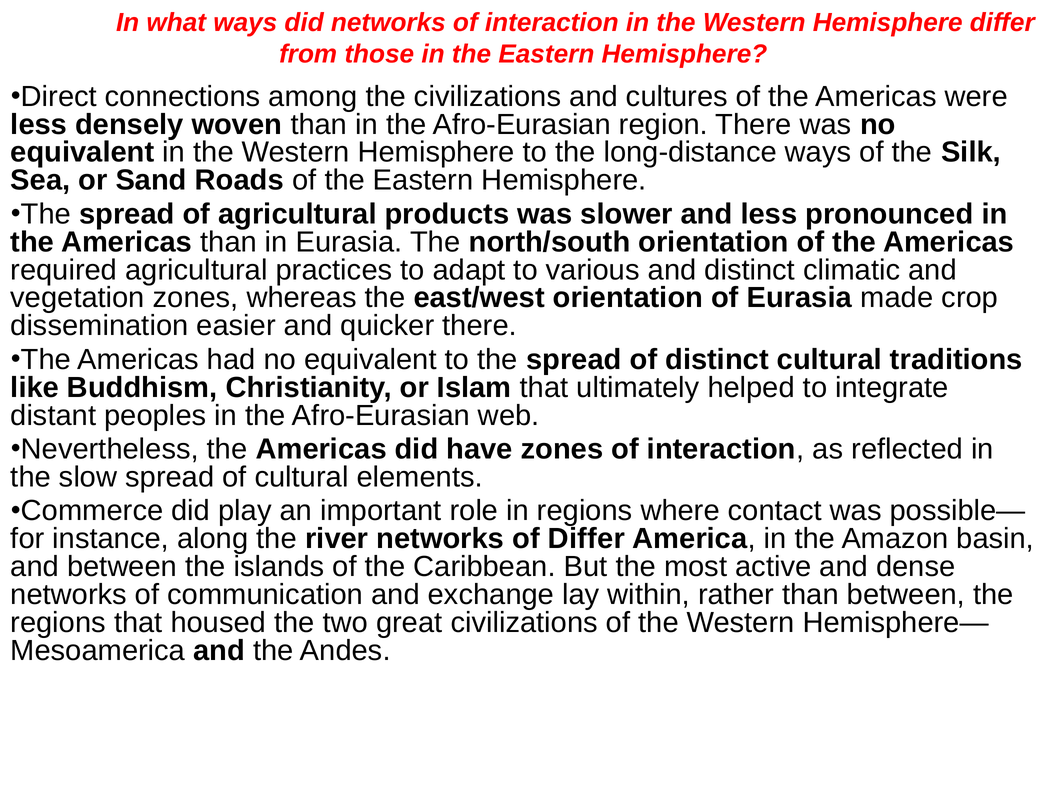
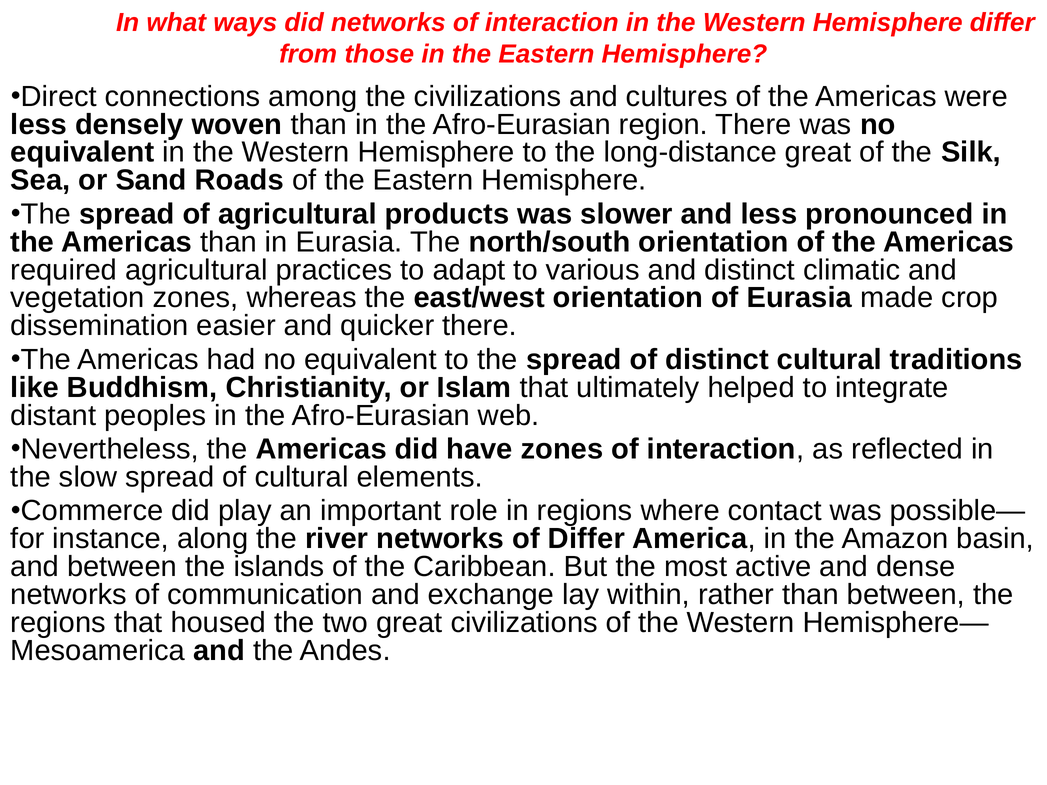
long-distance ways: ways -> great (818, 152)
